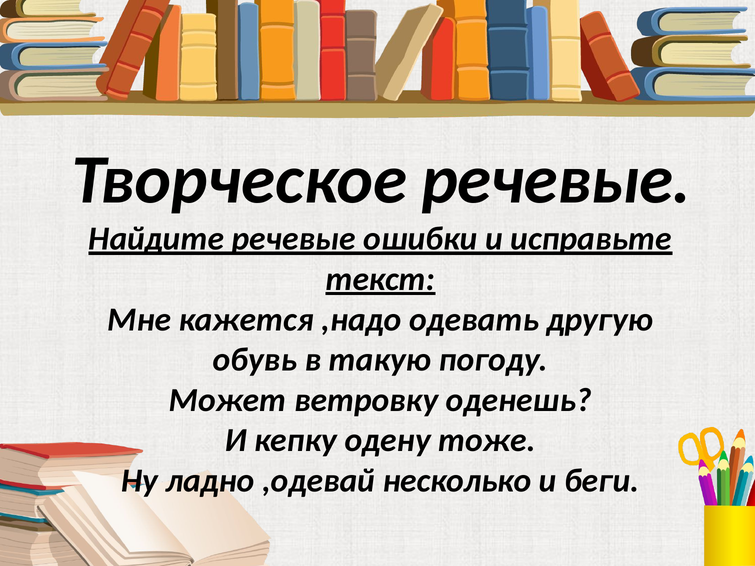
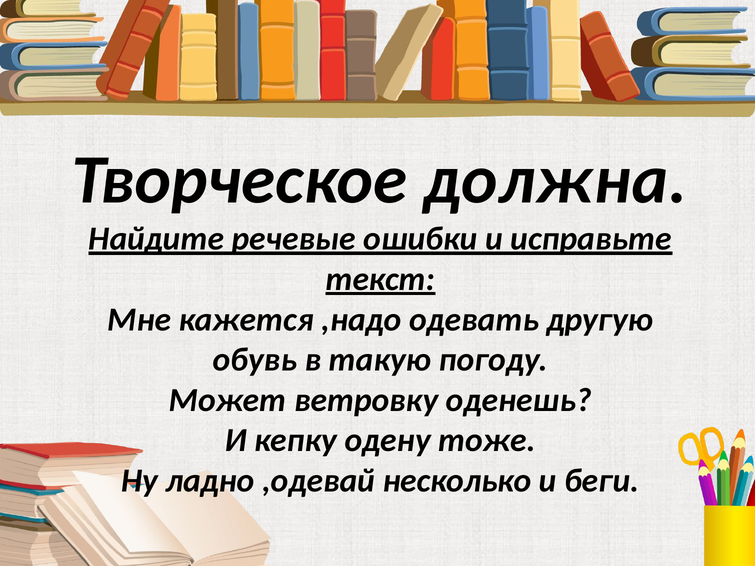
Творческое речевые: речевые -> должна (556, 180)
